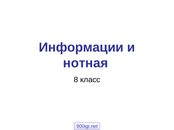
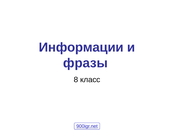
нотная: нотная -> фразы (85, 63)
